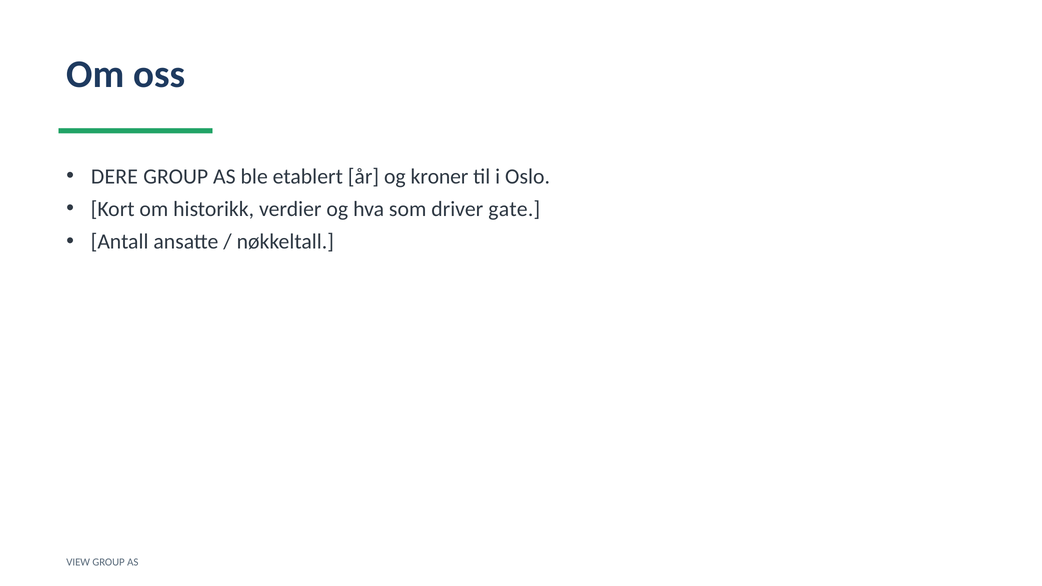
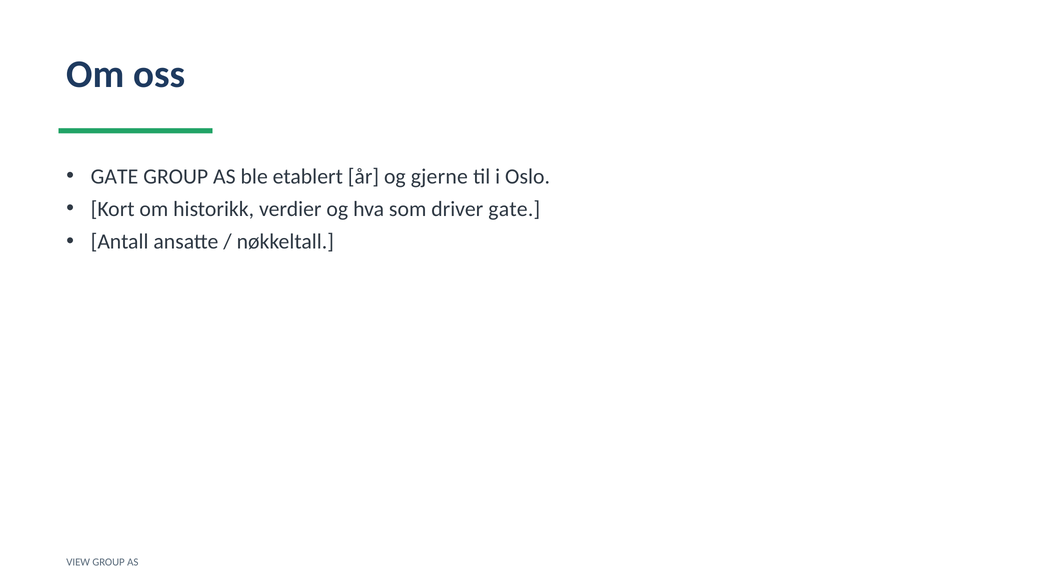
DERE: DERE -> GATE (115, 176)
kroner: kroner -> gjerne (439, 176)
